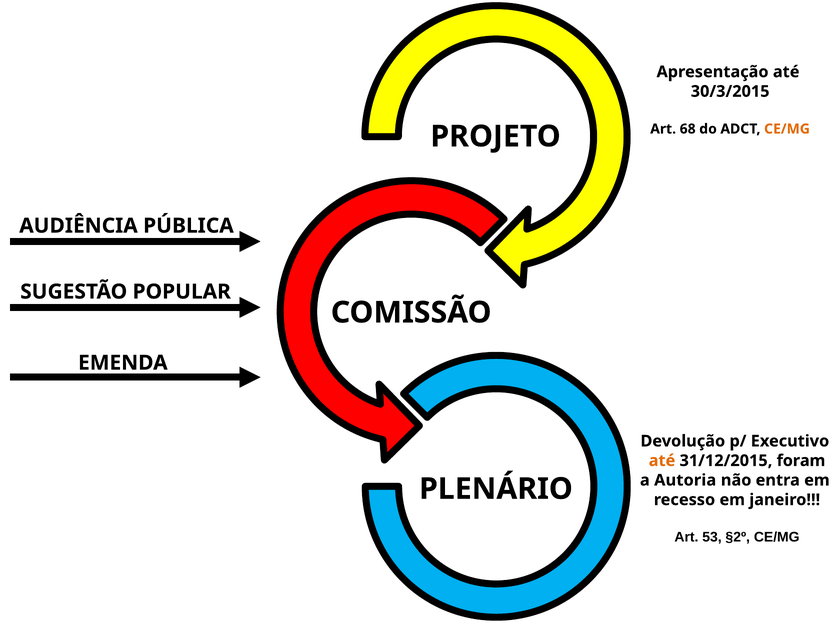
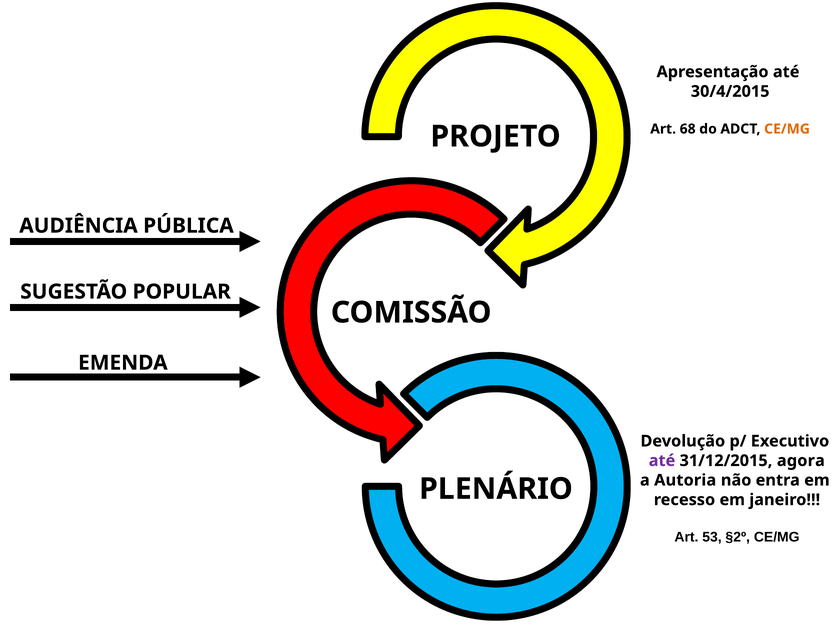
30/3/2015: 30/3/2015 -> 30/4/2015 (730, 91)
até colour: orange -> purple (662, 461)
foram: foram -> agora (801, 461)
